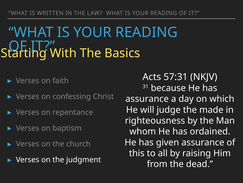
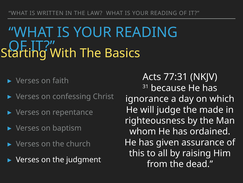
57:31: 57:31 -> 77:31 (176, 77)
assurance: assurance -> ignorance (147, 99)
